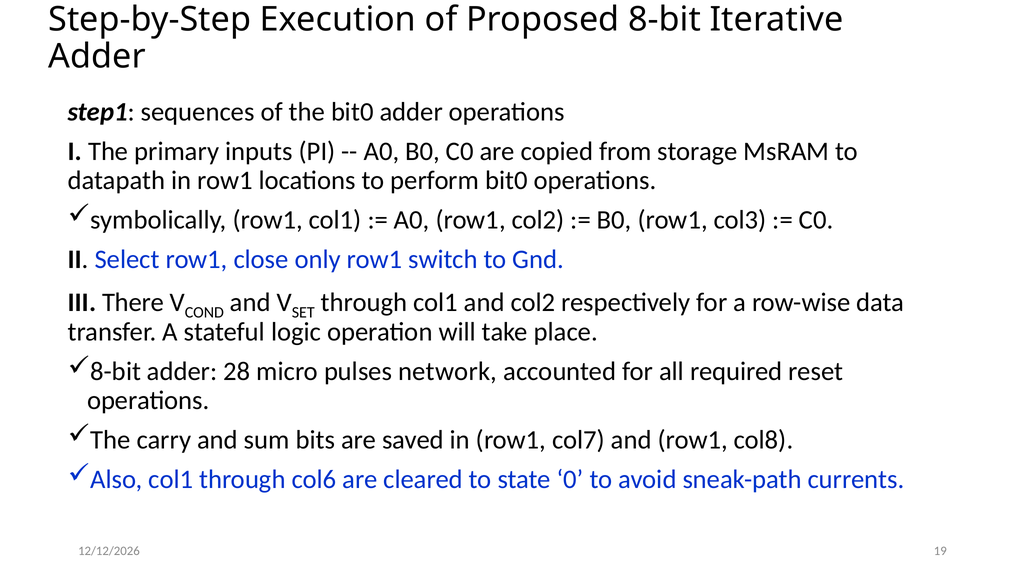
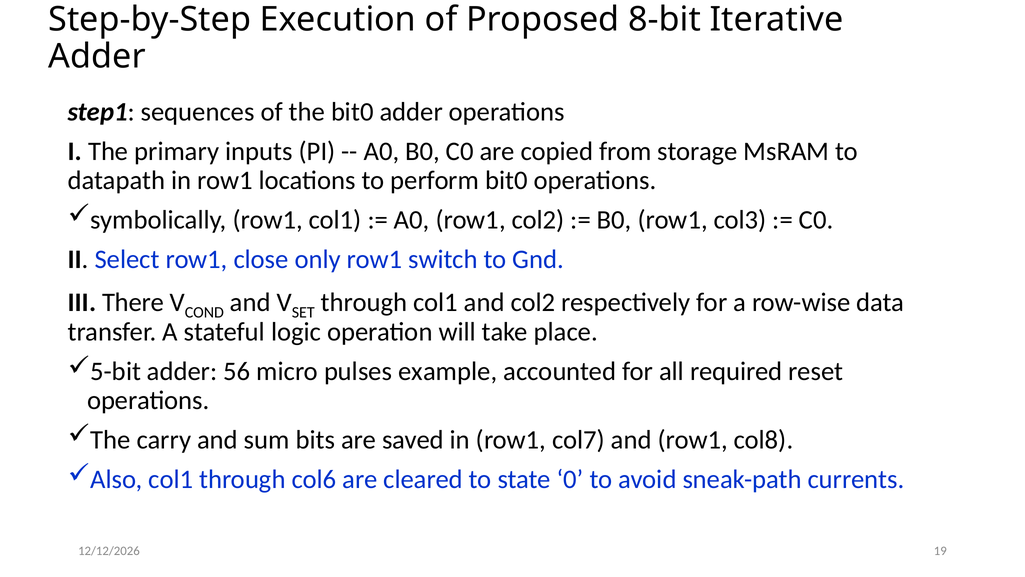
8-bit: 8-bit -> 5-bit (116, 371)
28: 28 -> 56 (237, 371)
network: network -> example (448, 371)
